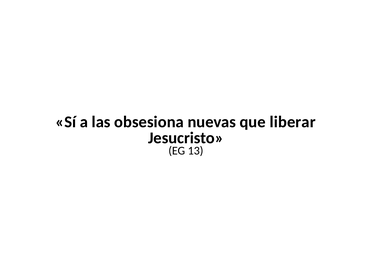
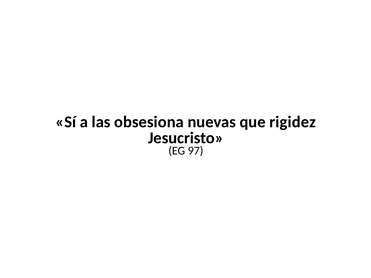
liberar: liberar -> rigidez (293, 122)
13: 13 -> 97 (196, 151)
